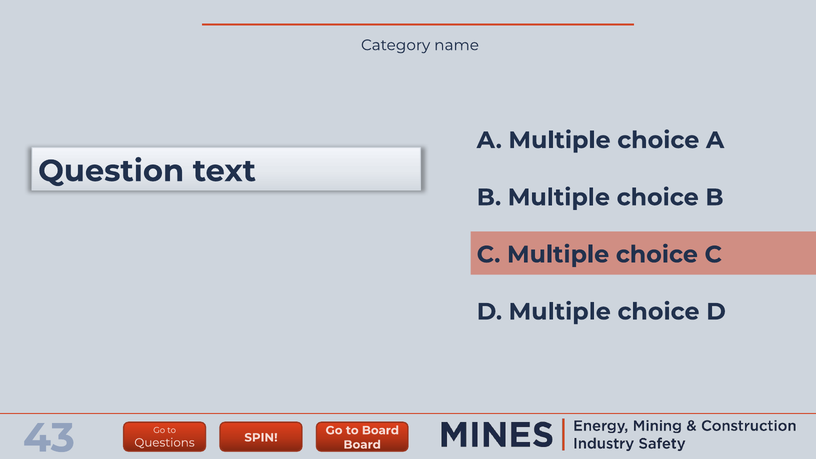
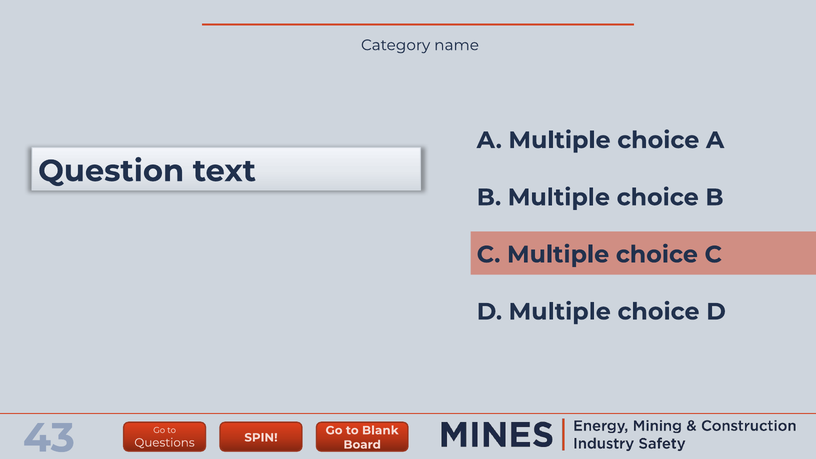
to Board: Board -> Blank (380, 430)
